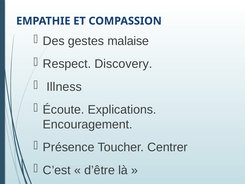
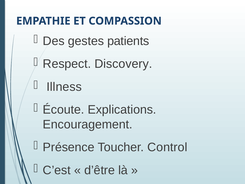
malaise: malaise -> patients (128, 41)
Centrer: Centrer -> Control (167, 147)
